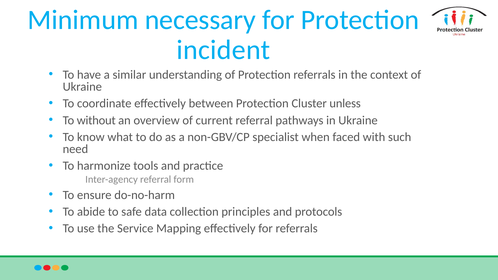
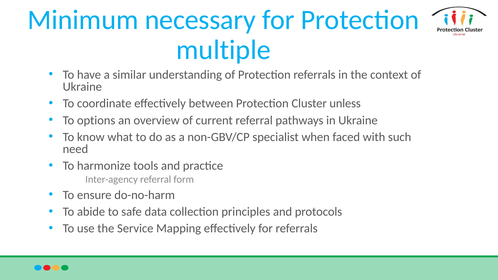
incident: incident -> multiple (223, 50)
without: without -> options (96, 120)
